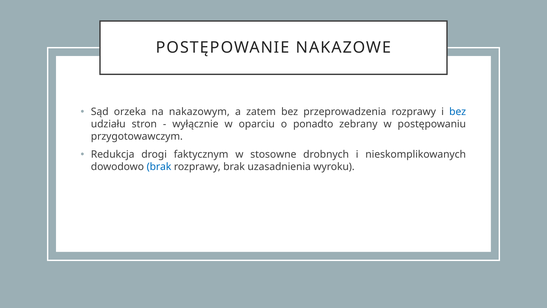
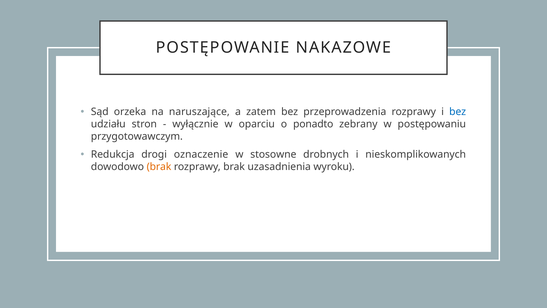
nakazowym: nakazowym -> naruszające (199, 112)
faktycznym: faktycznym -> oznaczenie (201, 154)
brak colour: blue -> orange (159, 167)
